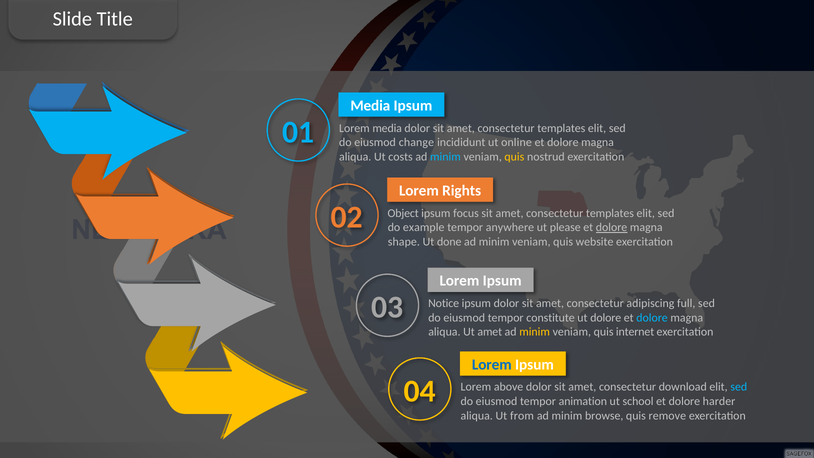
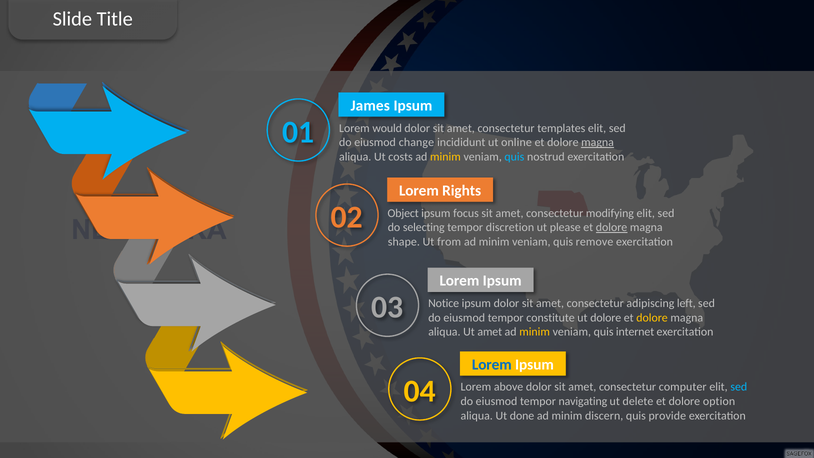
Media: Media -> James (370, 106)
Lorem media: media -> would (387, 128)
magna underline: none -> present (598, 142)
minim colour: light blue -> yellow (445, 157)
quis colour: yellow -> light blue (514, 157)
templates: templates -> modifying (610, 213)
example: example -> selecting (424, 227)
anywhere: anywhere -> discretion (510, 227)
done: done -> from (449, 242)
website: website -> remove (594, 242)
full: full -> left (686, 303)
dolore colour: light blue -> yellow (652, 318)
download: download -> computer (683, 387)
animation: animation -> navigating (583, 401)
school: school -> delete (638, 401)
harder: harder -> option (719, 401)
from: from -> done (522, 415)
browse: browse -> discern (604, 415)
remove: remove -> provide (667, 415)
